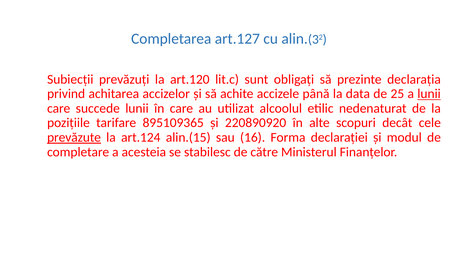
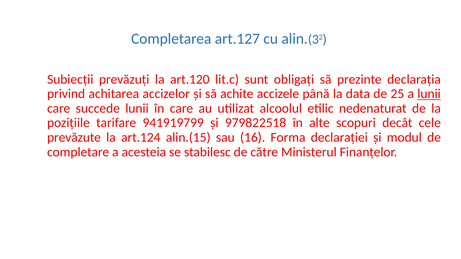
895109365: 895109365 -> 941919799 (173, 123)
220890920: 220890920 -> 979822518 (256, 123)
prevăzute underline: present -> none (74, 138)
